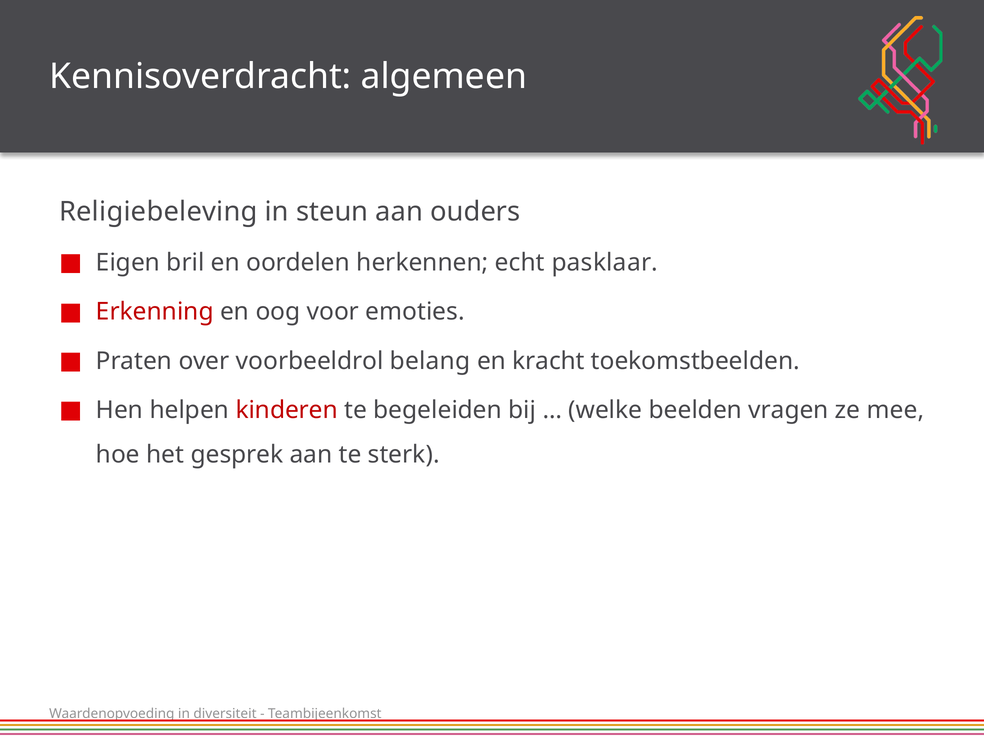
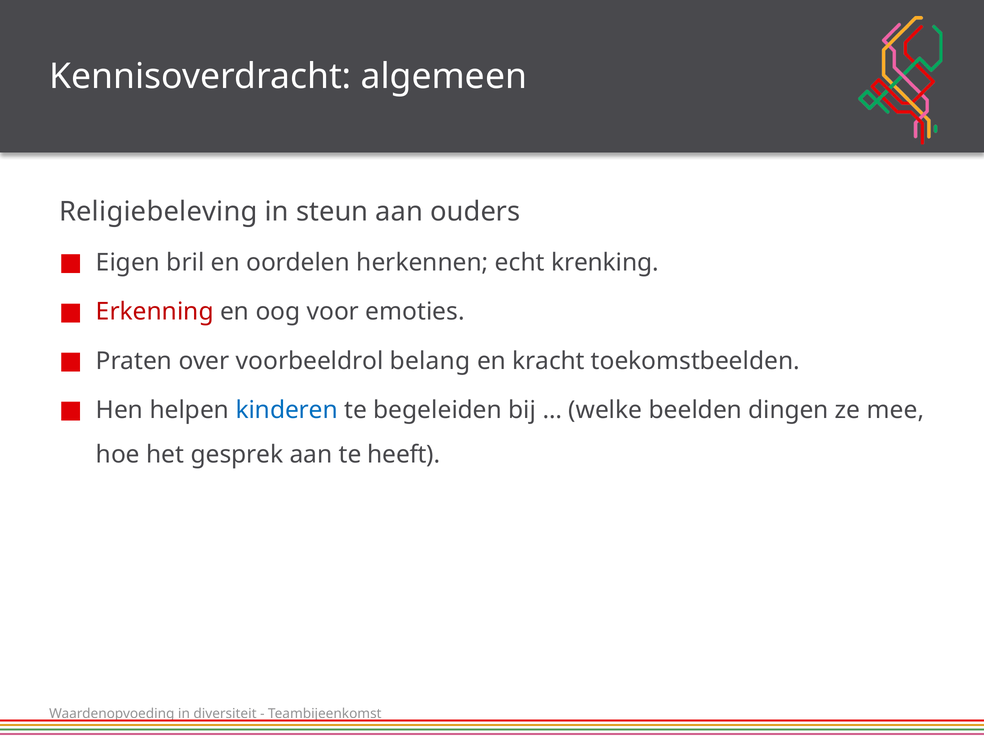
pasklaar: pasklaar -> krenking (605, 263)
kinderen colour: red -> blue (287, 410)
vragen: vragen -> dingen (789, 410)
sterk: sterk -> heeft (404, 454)
